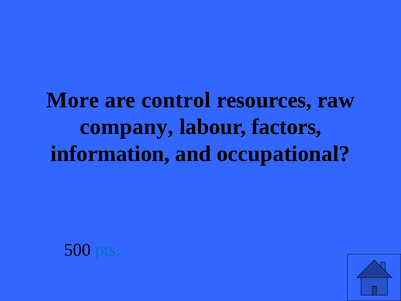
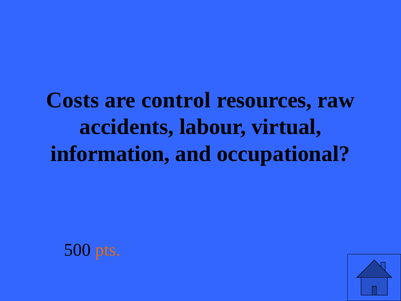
More: More -> Costs (73, 100)
company: company -> accidents (127, 127)
factors: factors -> virtual (286, 127)
pts colour: blue -> orange (108, 250)
